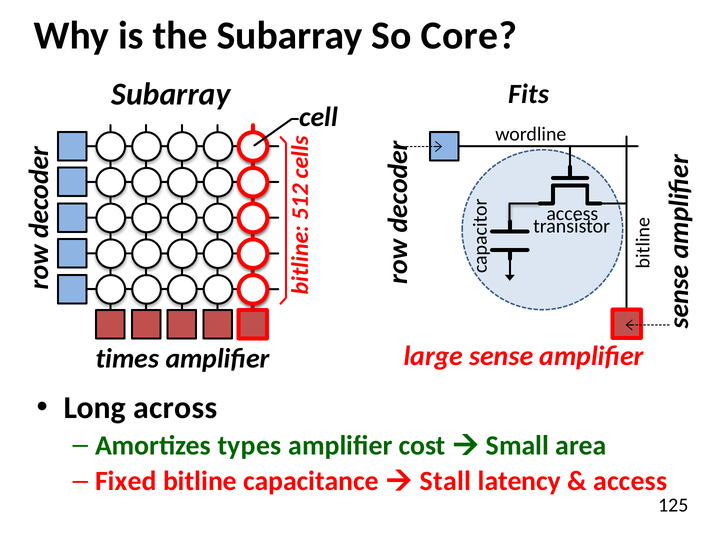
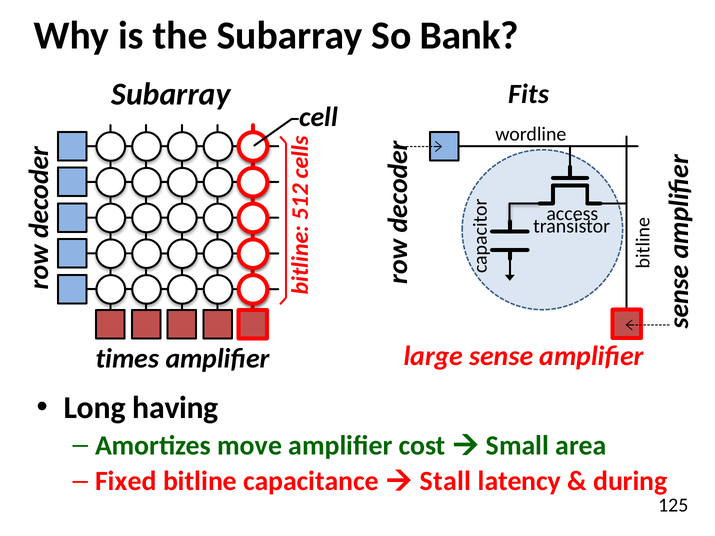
Core: Core -> Bank (469, 36)
across: across -> having (175, 408)
types: types -> move (250, 446)
access: access -> during (630, 481)
